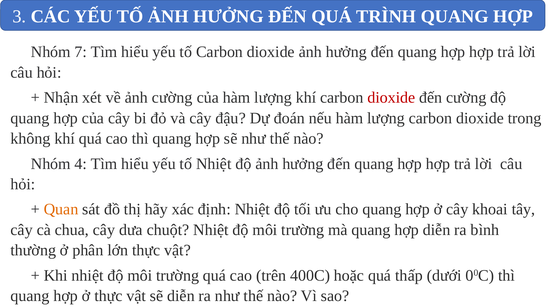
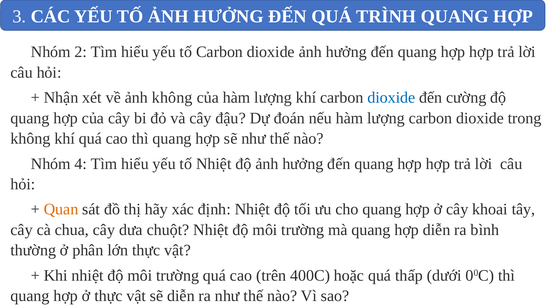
7: 7 -> 2 (81, 52)
ảnh cường: cường -> không (172, 98)
dioxide colour: red -> blue (391, 98)
